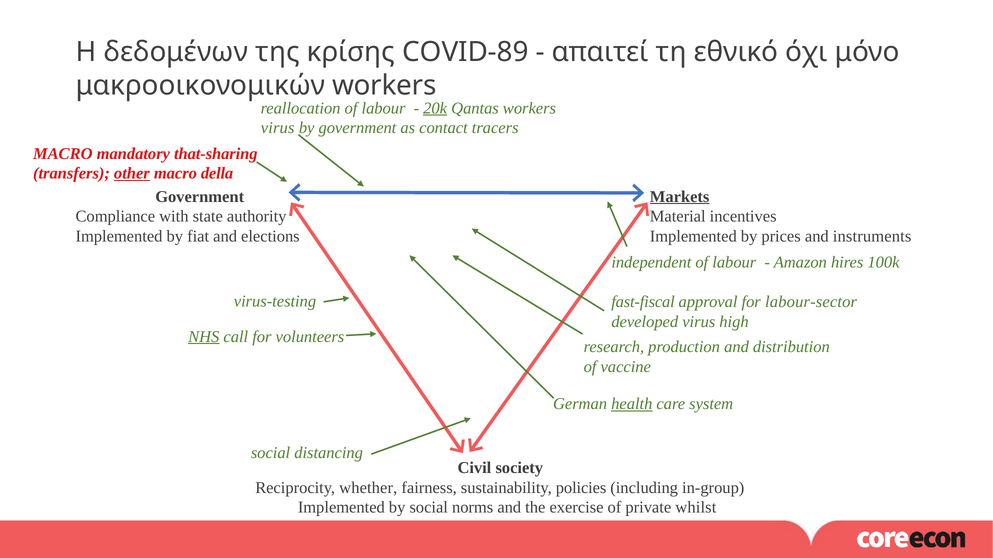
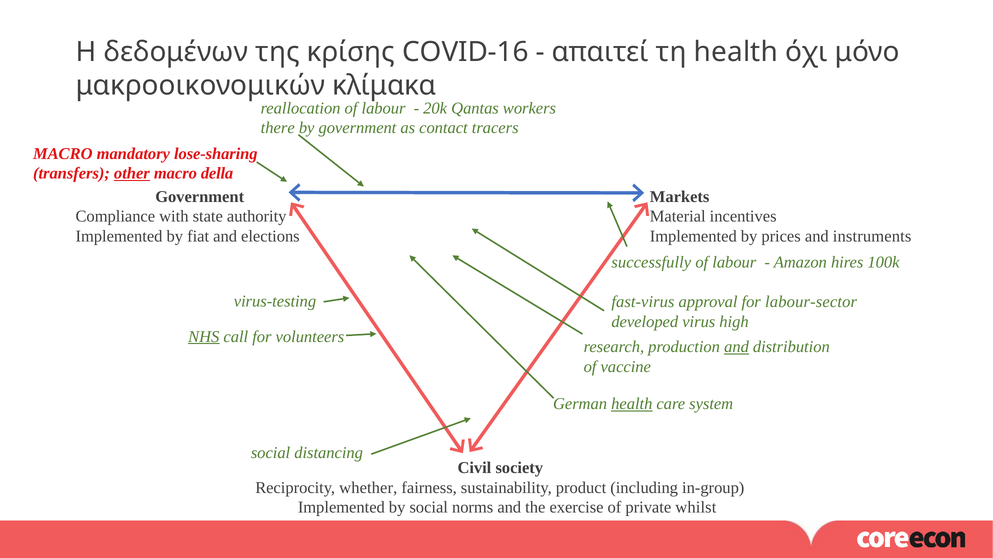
COVID-89: COVID-89 -> COVID-16 (465, 52)
τη εθνικό: εθνικό -> health (736, 52)
μακροοικονομικών workers: workers -> κλίμακα (384, 86)
20k underline: present -> none (435, 108)
virus: virus -> there (278, 128)
that-sharing: that-sharing -> lose-sharing (216, 154)
Markets underline: present -> none (680, 197)
independent: independent -> successfully (651, 263)
fast-fiscal: fast-fiscal -> fast-virus (643, 302)
and underline: none -> present (737, 347)
policies: policies -> product (581, 488)
